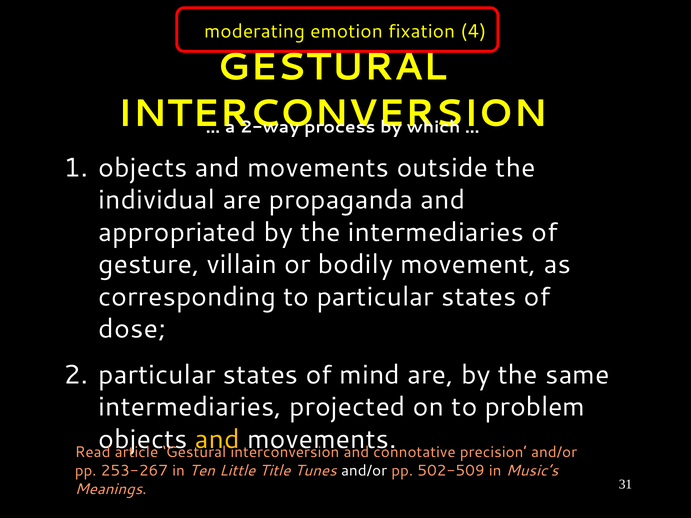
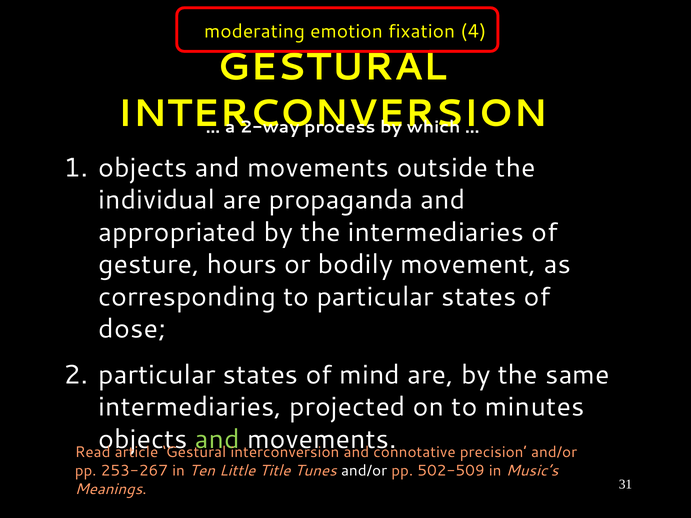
villain: villain -> hours (242, 265)
problem: problem -> minutes (535, 407)
and colour: yellow -> light green (217, 439)
